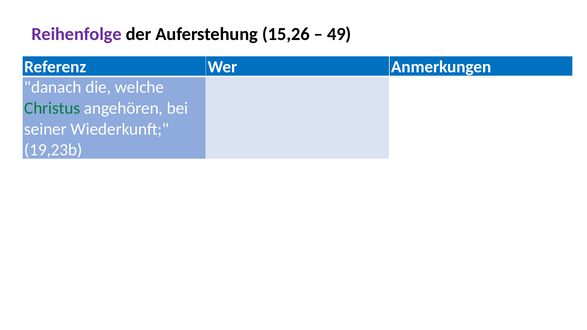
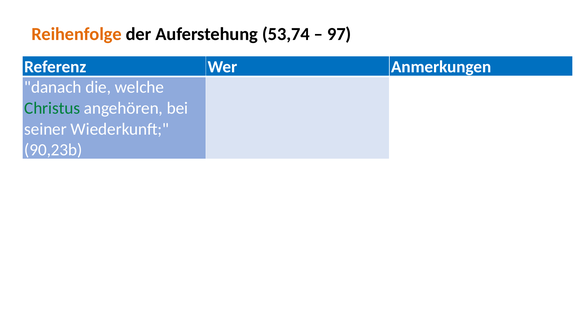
Reihenfolge colour: purple -> orange (77, 34)
15,26: 15,26 -> 53,74 (286, 34)
49: 49 -> 97 (339, 34)
19,23b: 19,23b -> 90,23b (53, 150)
